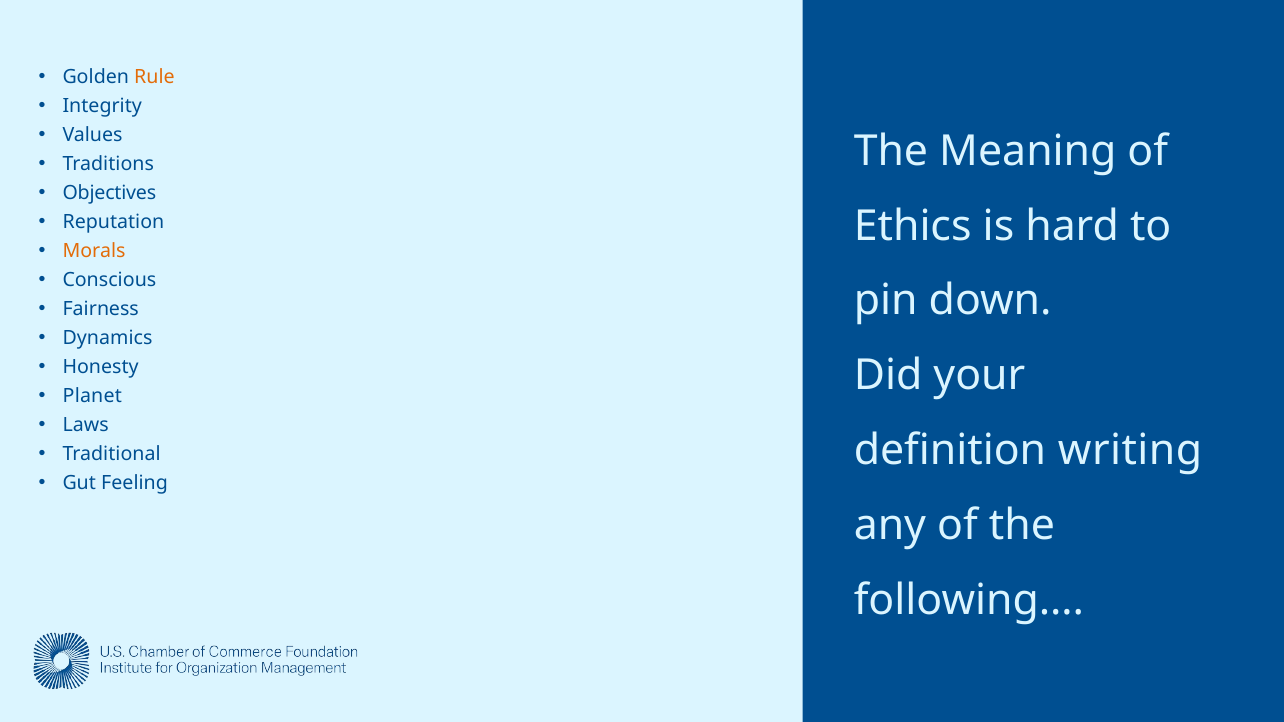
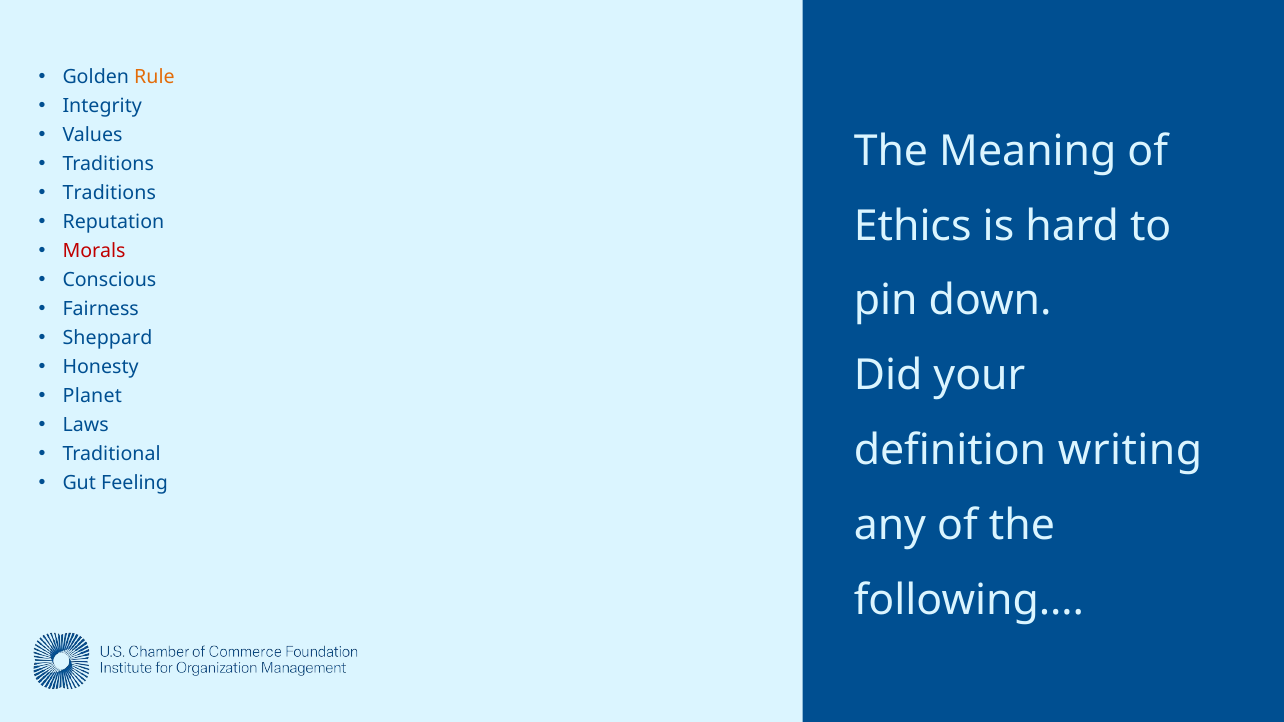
Objectives: Objectives -> Traditions (109, 193)
Morals colour: orange -> red (94, 251)
Dynamics: Dynamics -> Sheppard (108, 338)
